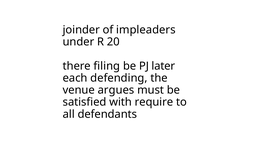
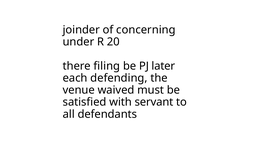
impleaders: impleaders -> concerning (146, 30)
argues: argues -> waived (116, 90)
require: require -> servant (154, 102)
